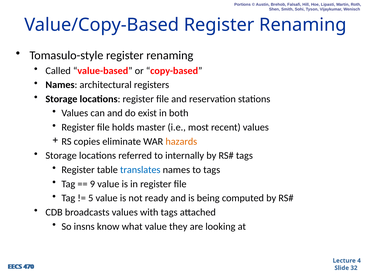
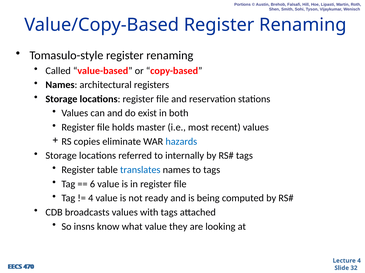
hazards colour: orange -> blue (181, 142)
9: 9 -> 6 (92, 184)
5: 5 -> 4 (91, 199)
